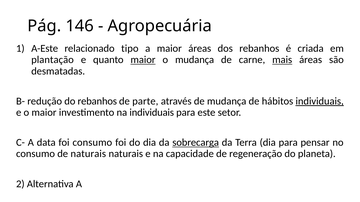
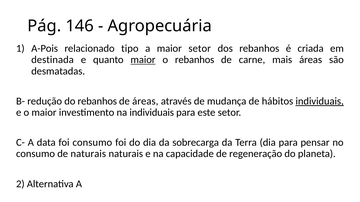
A-Este: A-Este -> A-Pois (45, 49)
maior áreas: áreas -> setor (200, 49)
plantação: plantação -> destinada (53, 60)
o mudança: mudança -> rebanhos (195, 60)
mais underline: present -> none (282, 60)
de parte: parte -> áreas (145, 101)
sobrecarga underline: present -> none (196, 143)
